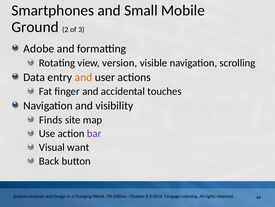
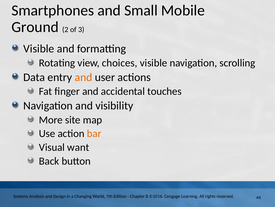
Adobe: Adobe -> Visible (39, 49)
version: version -> choices (120, 63)
Finds: Finds -> More (51, 119)
bar colour: purple -> orange (94, 133)
